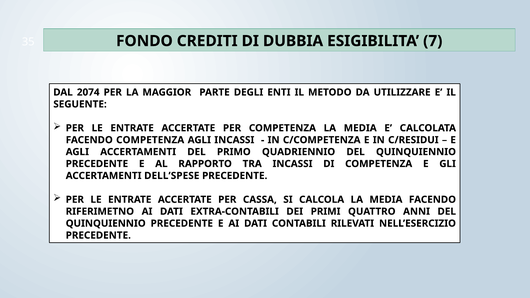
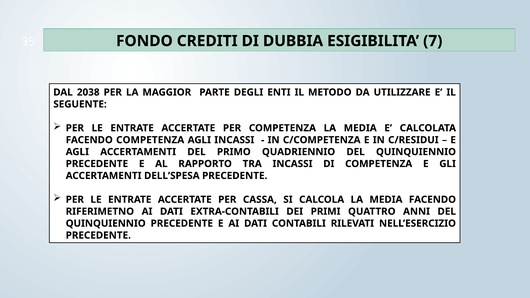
2074: 2074 -> 2038 (88, 92)
DELL’SPESE: DELL’SPESE -> DELL’SPESA (172, 176)
